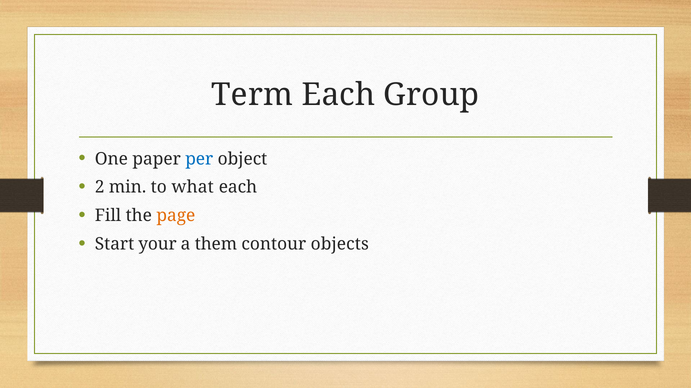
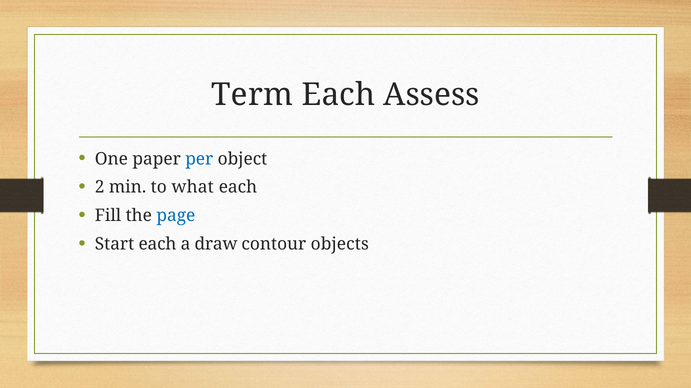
Group: Group -> Assess (431, 95)
page colour: orange -> blue (176, 216)
Start your: your -> each (157, 245)
them: them -> draw (216, 245)
